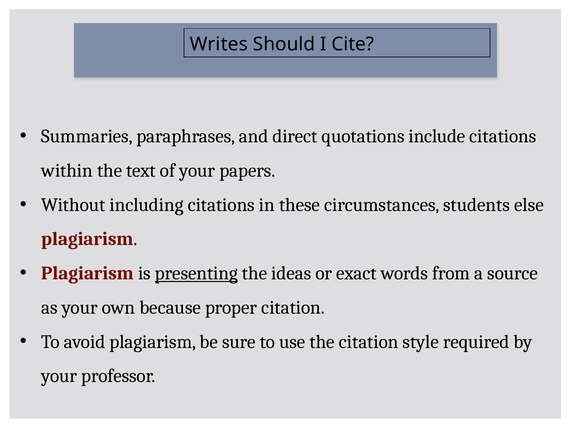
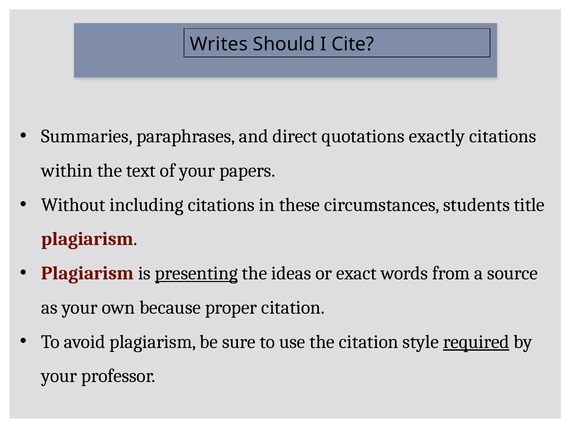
include: include -> exactly (437, 136)
else: else -> title (529, 205)
required underline: none -> present (476, 342)
